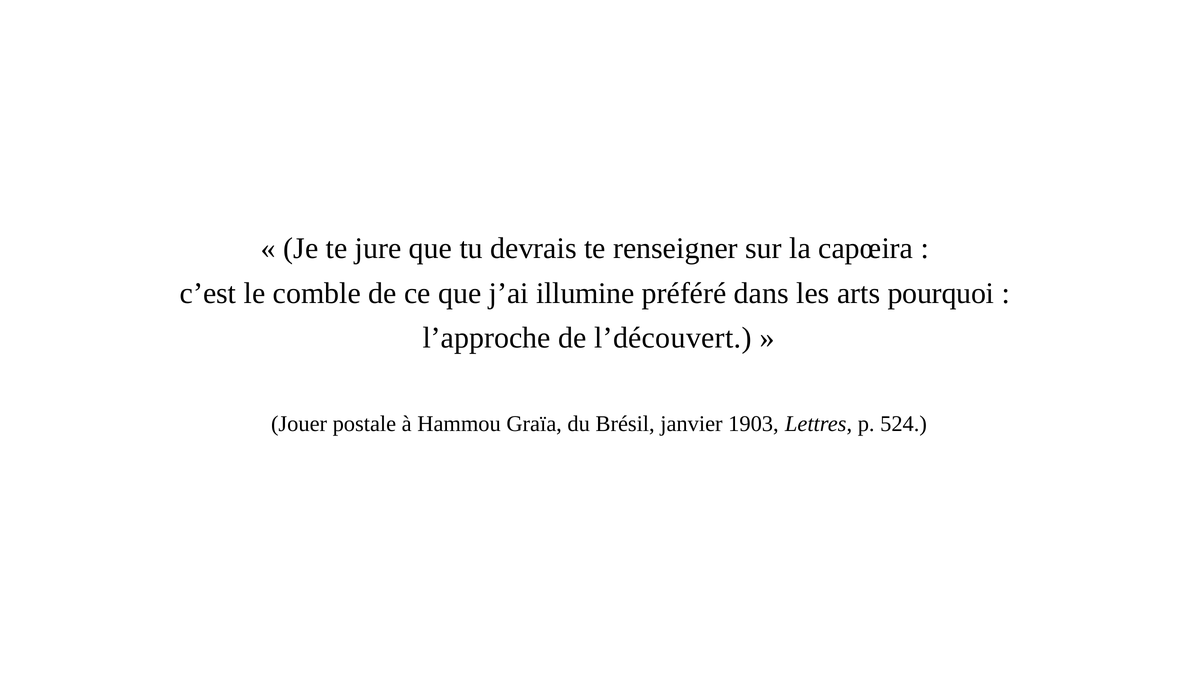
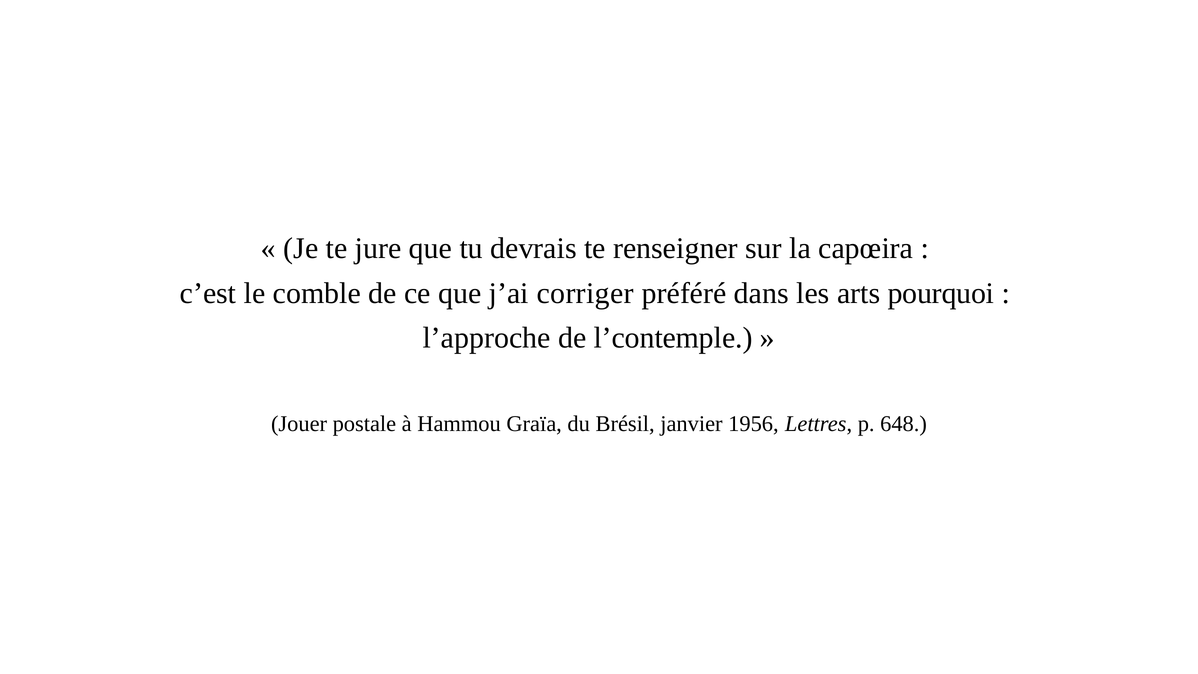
illumine: illumine -> corriger (585, 293)
l’découvert: l’découvert -> l’contemple (673, 338)
1903: 1903 -> 1956 (753, 424)
524: 524 -> 648 (904, 424)
